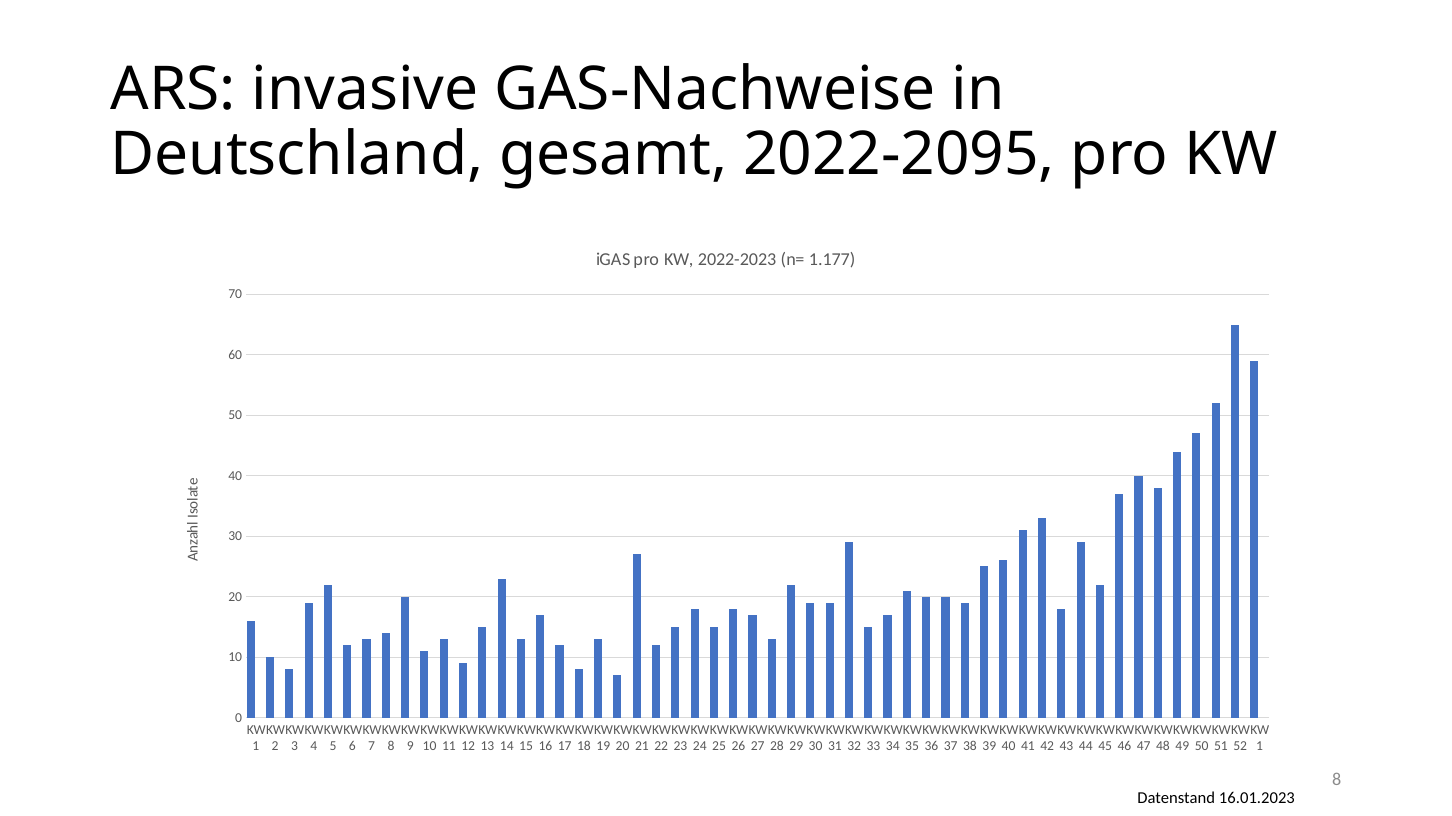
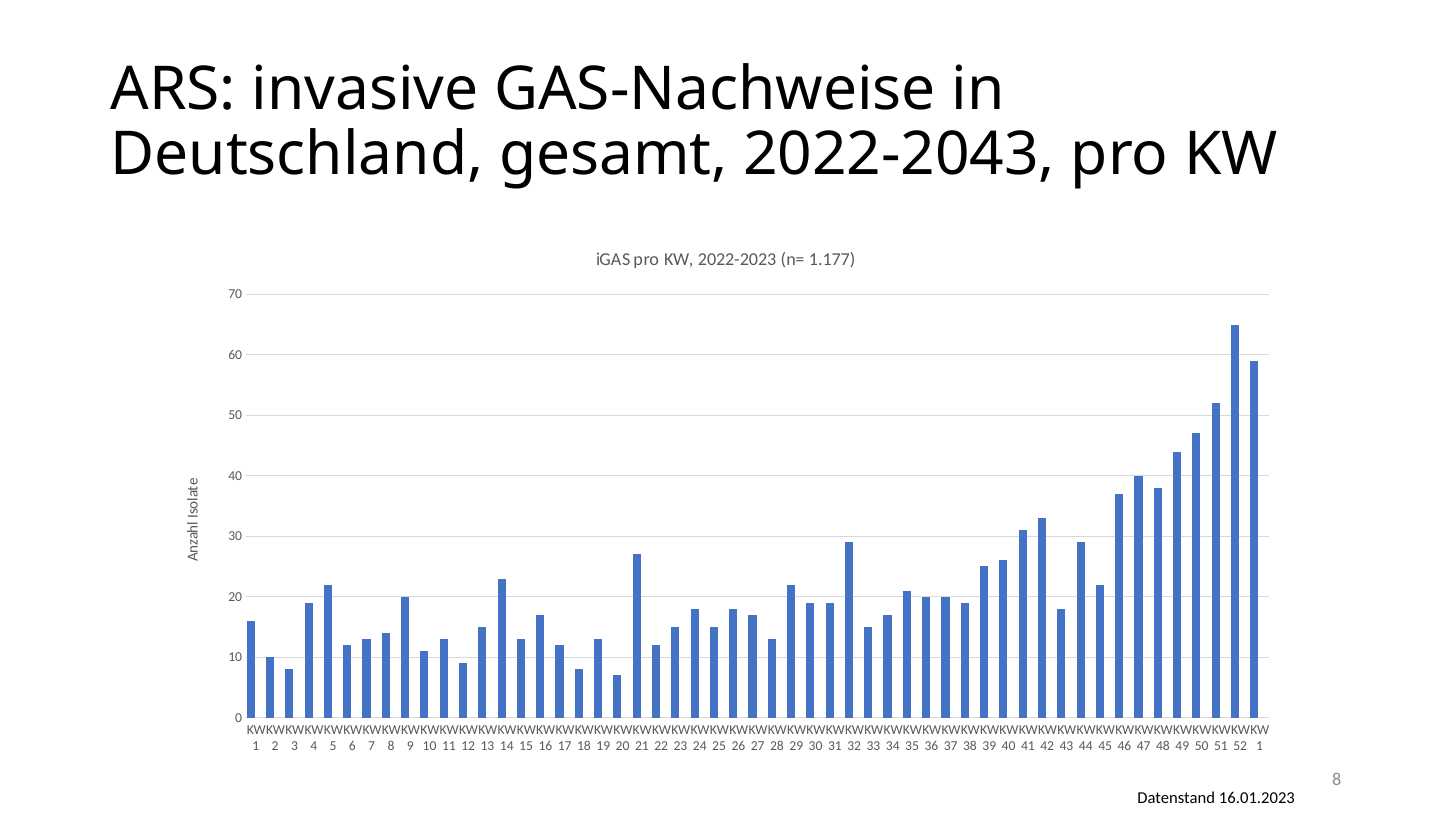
2022-2095: 2022-2095 -> 2022-2043 (899, 155)
